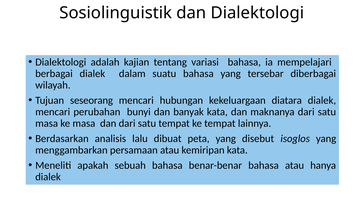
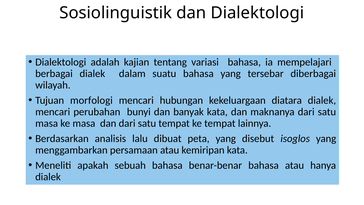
seseorang: seseorang -> morfologi (91, 100)
